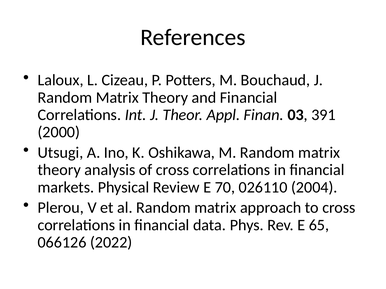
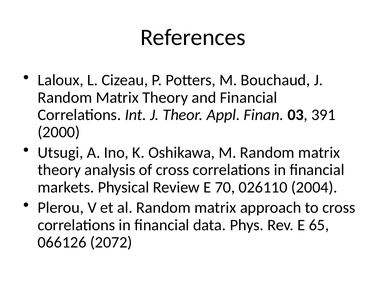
2022: 2022 -> 2072 (111, 243)
